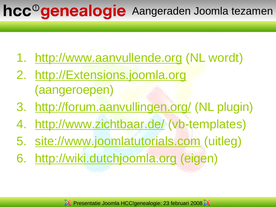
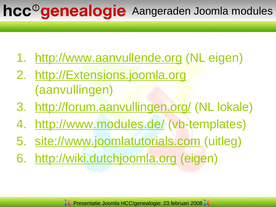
tezamen: tezamen -> modules (252, 11)
NL wordt: wordt -> eigen (226, 58)
aangeroepen: aangeroepen -> aanvullingen (74, 90)
plugin: plugin -> lokale (235, 107)
http://www.zichtbaar.de/: http://www.zichtbaar.de/ -> http://www.modules.de/ (100, 124)
